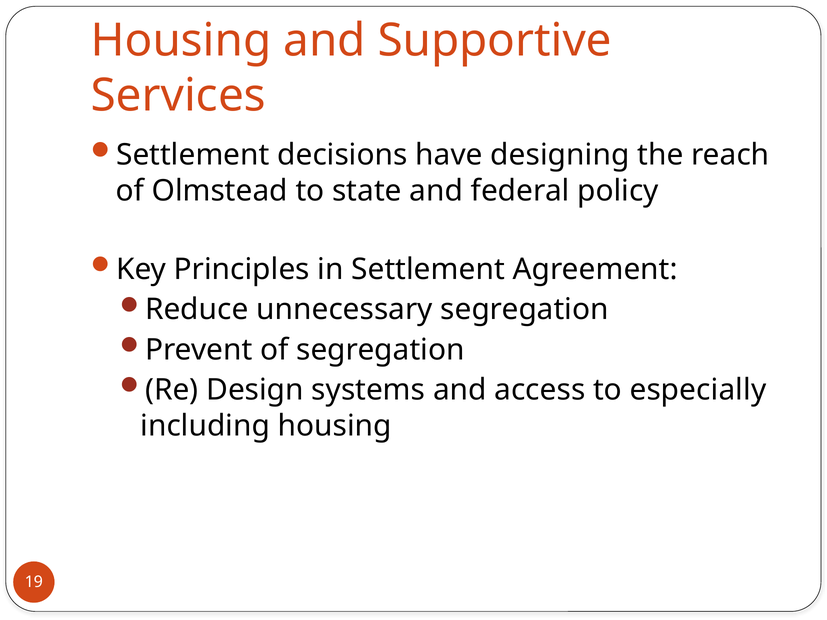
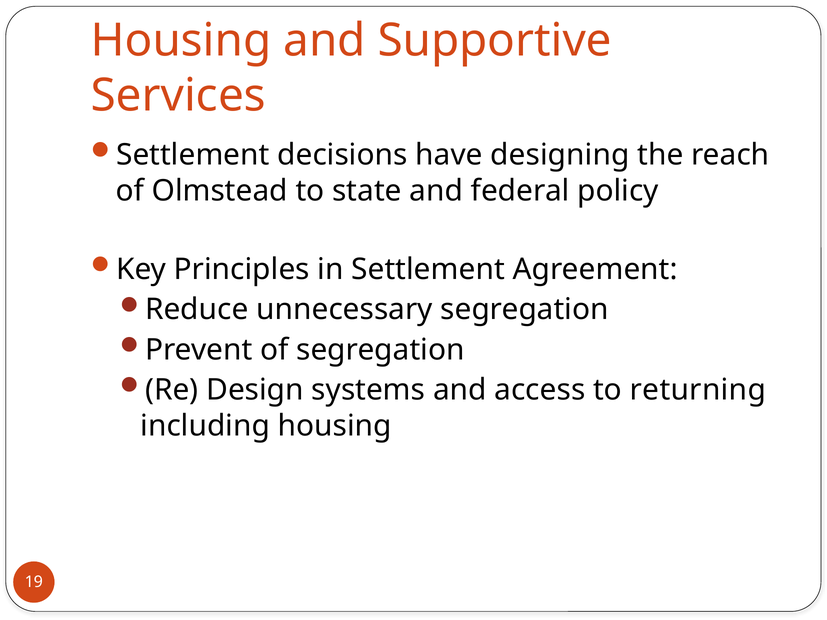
especially: especially -> returning (698, 390)
